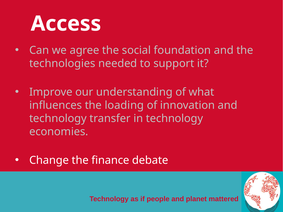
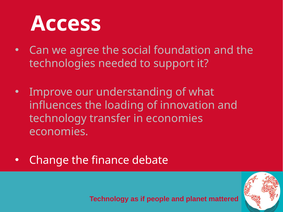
in technology: technology -> economies (174, 119)
